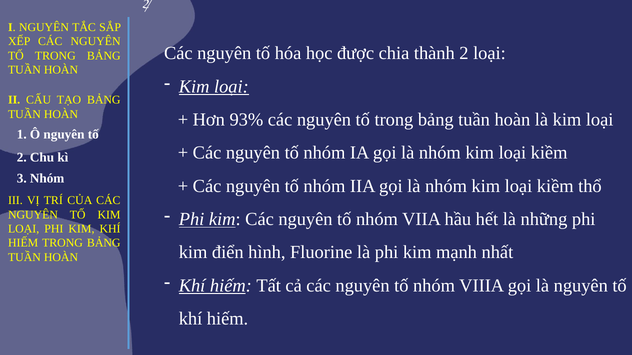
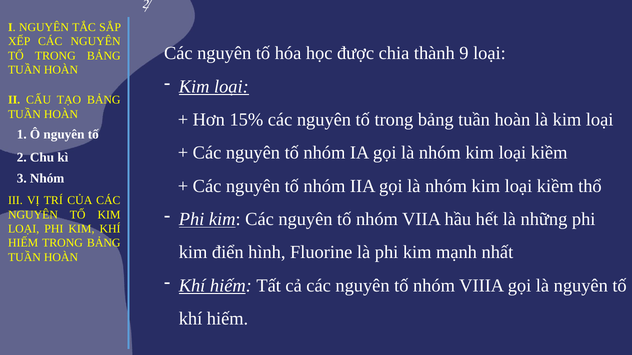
thành 2: 2 -> 9 (464, 53)
93%: 93% -> 15% (246, 120)
